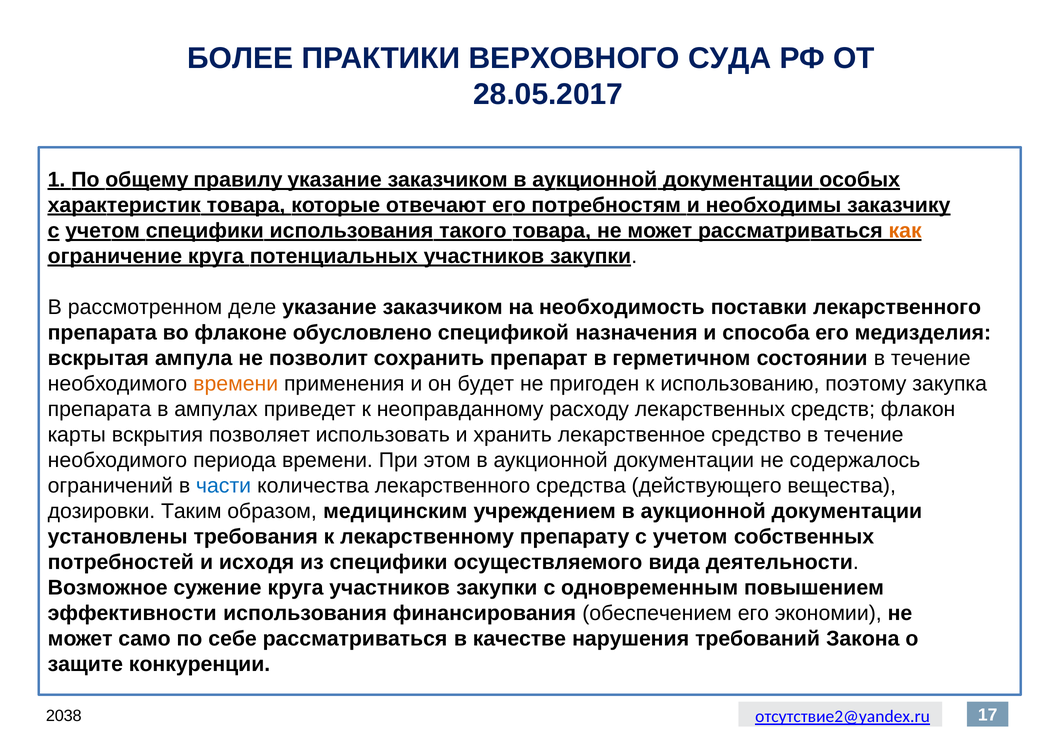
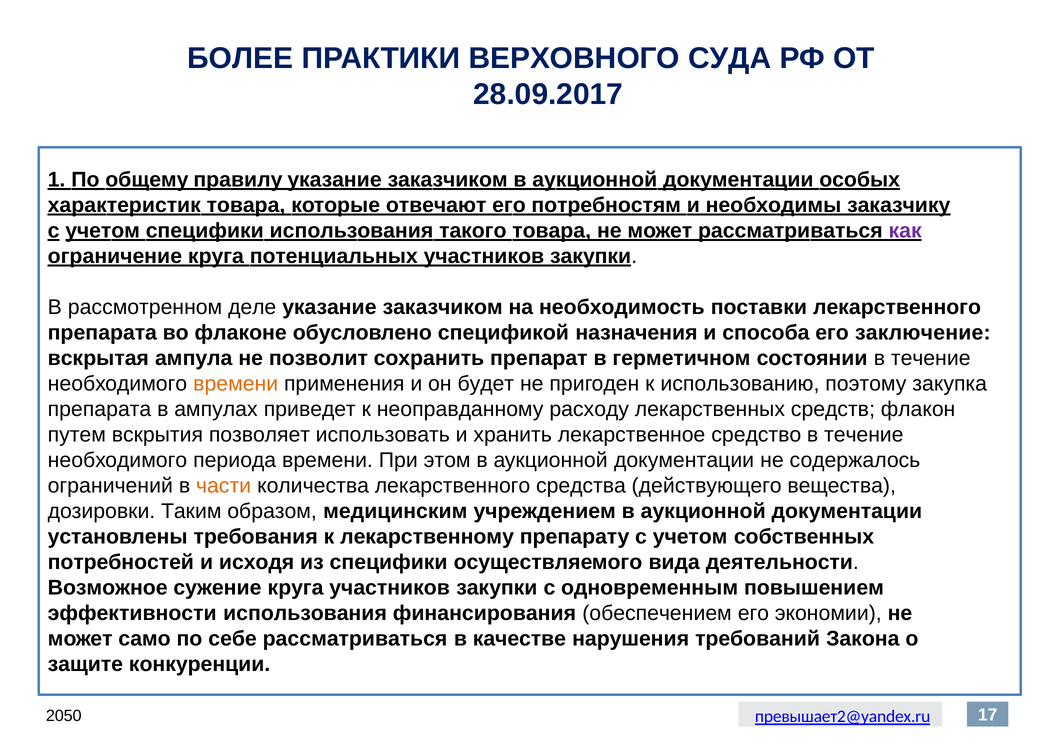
28.05.2017: 28.05.2017 -> 28.09.2017 (548, 94)
как colour: orange -> purple (905, 231)
медизделия: медизделия -> заключение (923, 333)
карты: карты -> путем (77, 435)
части colour: blue -> orange (224, 486)
2038: 2038 -> 2050 (64, 715)
отсутствие2@yandex.ru: отсутствие2@yandex.ru -> превышает2@yandex.ru (843, 716)
